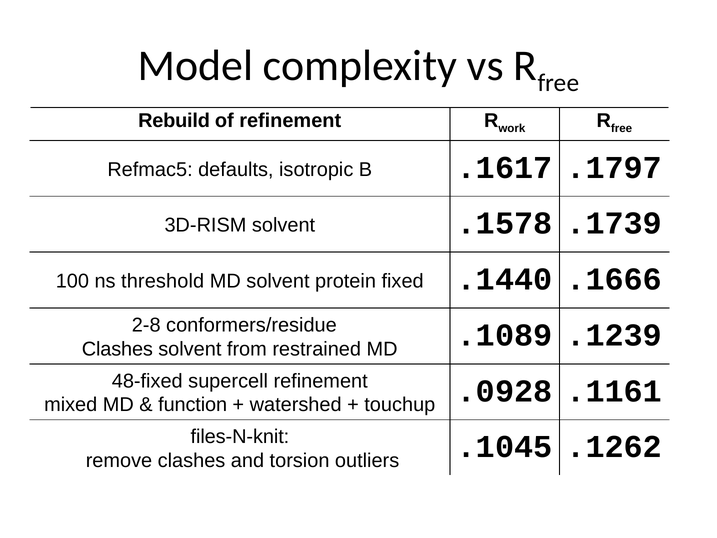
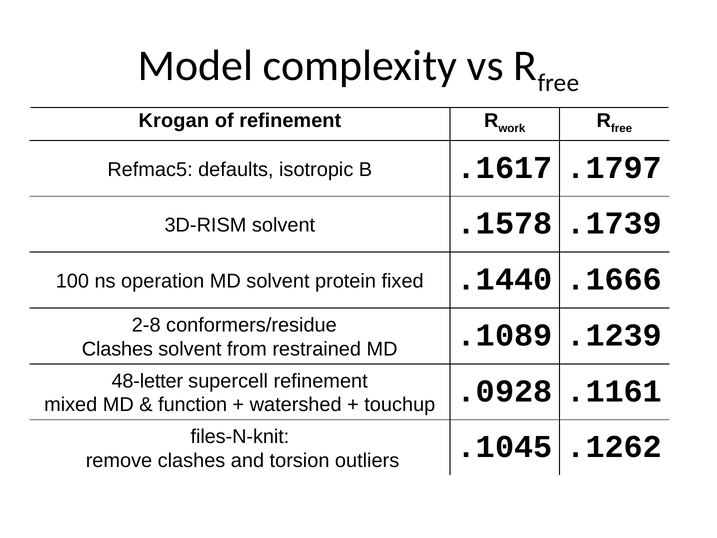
Rebuild: Rebuild -> Krogan (174, 121)
threshold: threshold -> operation (163, 281)
48-fixed: 48-fixed -> 48-letter (147, 381)
